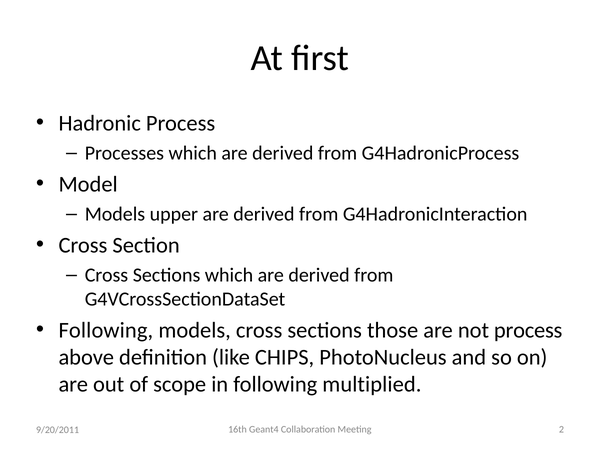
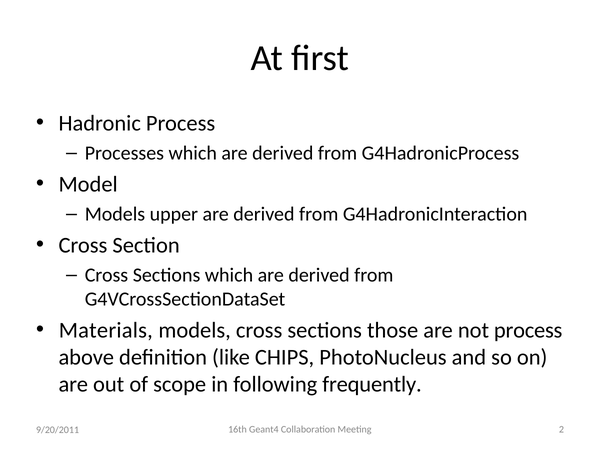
Following: Following -> Materials (106, 330)
multiplied: multiplied -> frequently (372, 384)
